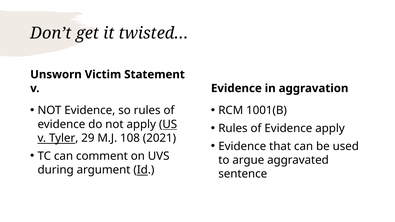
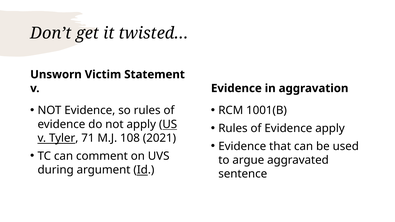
29: 29 -> 71 (88, 138)
